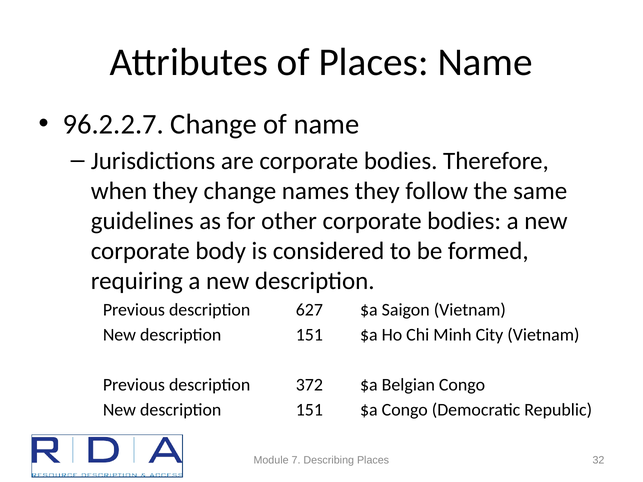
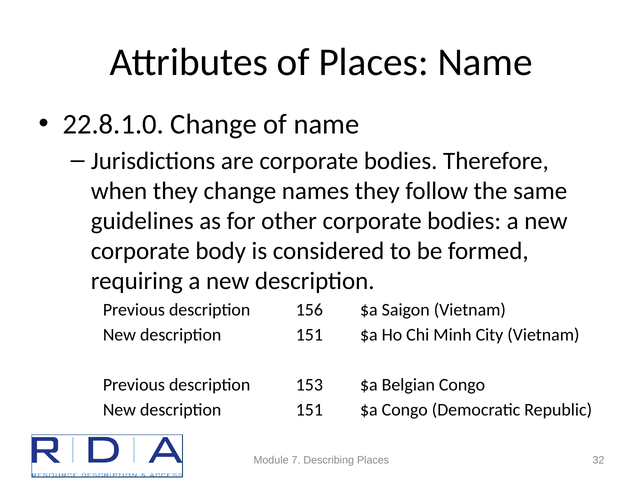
96.2.2.7: 96.2.2.7 -> 22.8.1.0 (113, 124)
627: 627 -> 156 (309, 310)
372: 372 -> 153 (309, 385)
